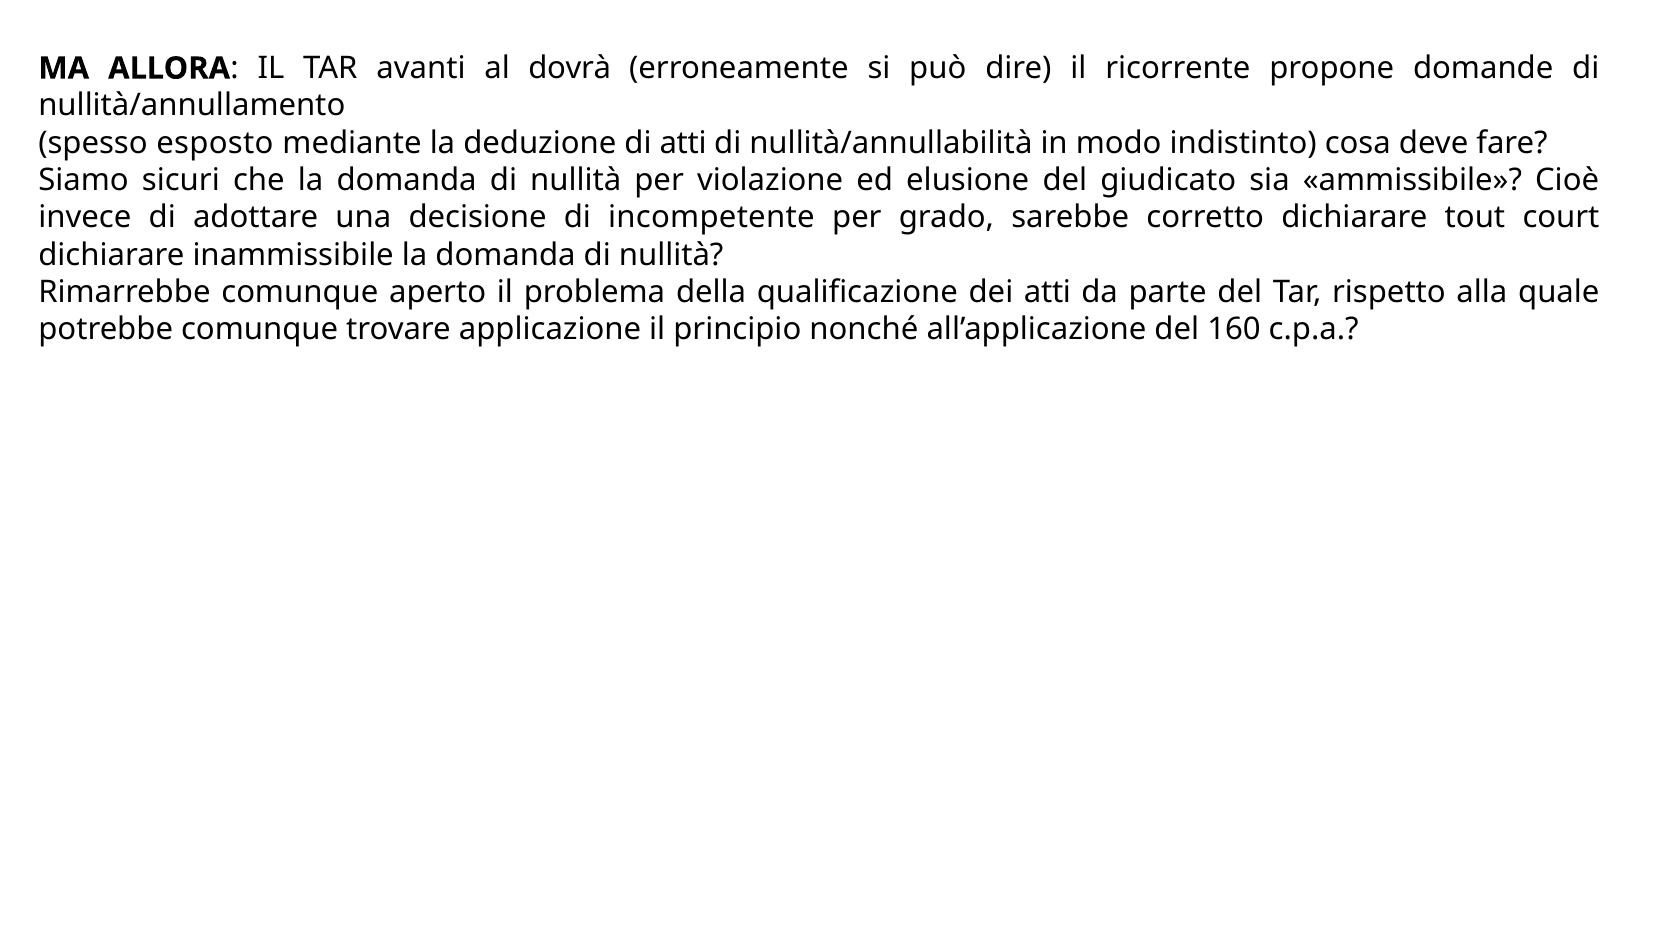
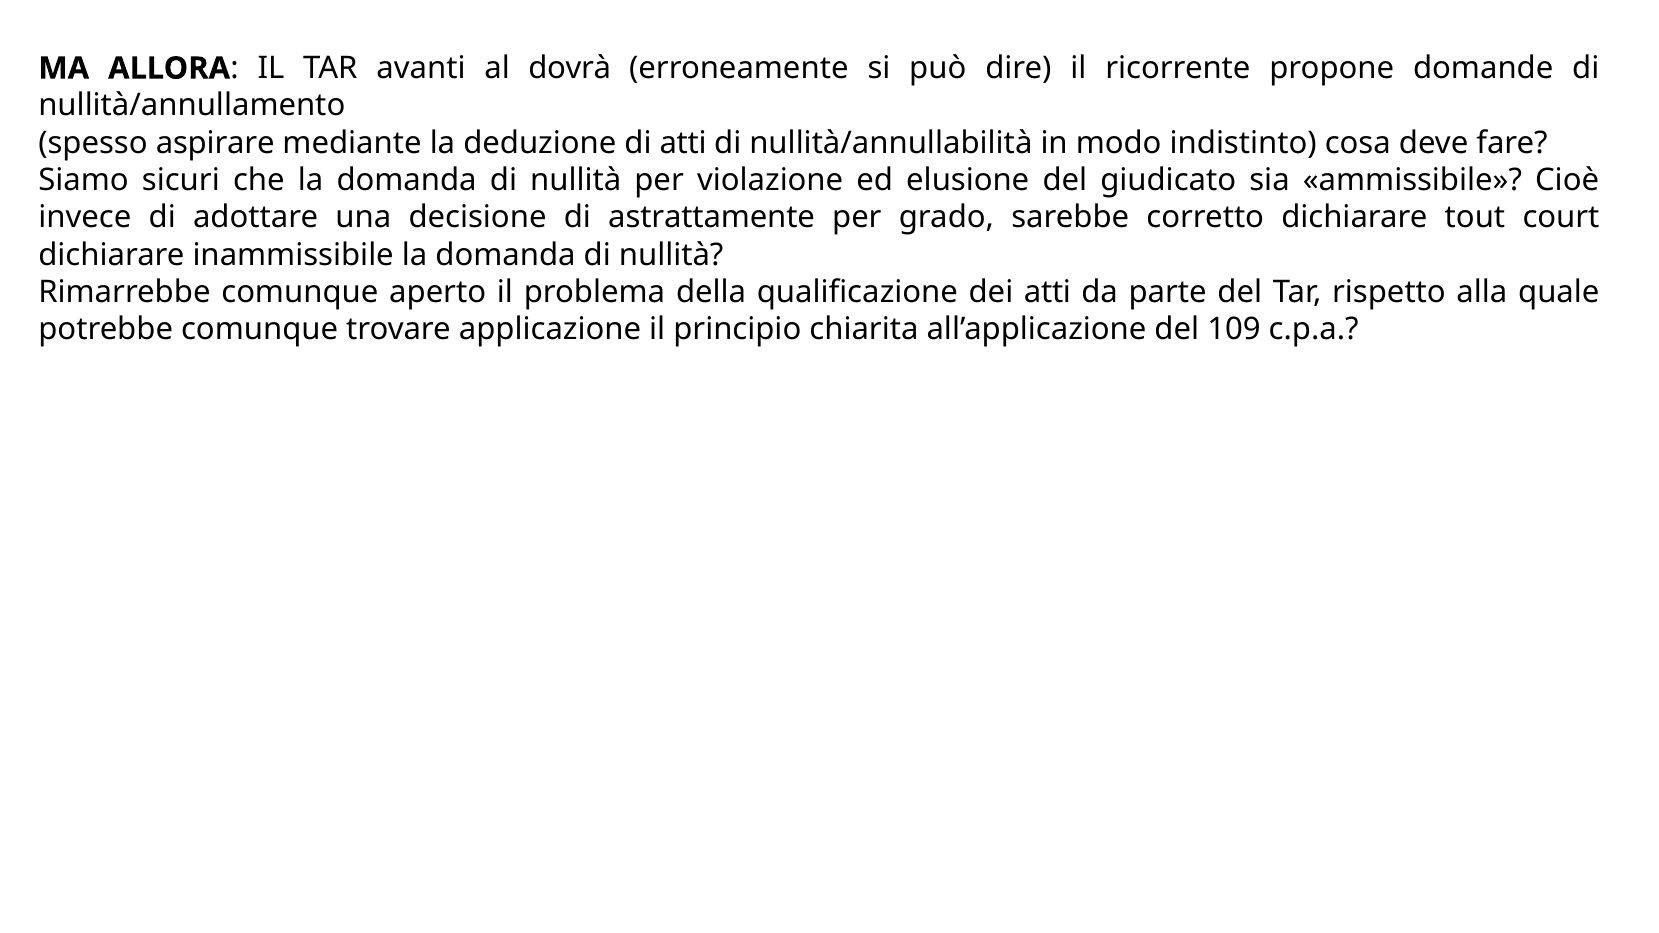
esposto: esposto -> aspirare (215, 143)
incompetente: incompetente -> astrattamente (712, 218)
nonché: nonché -> chiarita (864, 330)
160: 160 -> 109 (1234, 330)
